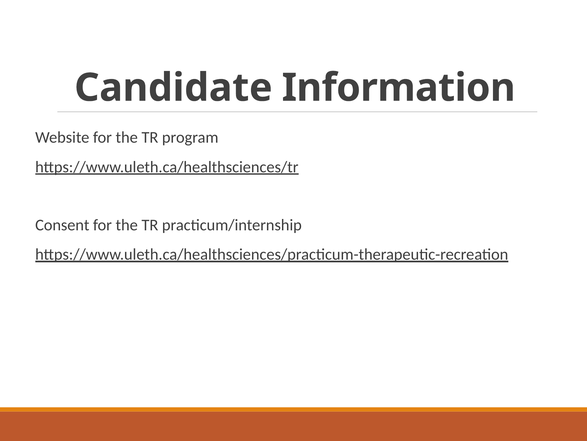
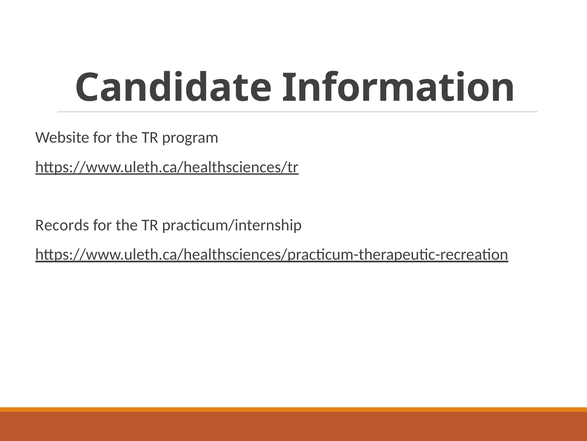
Consent: Consent -> Records (62, 225)
